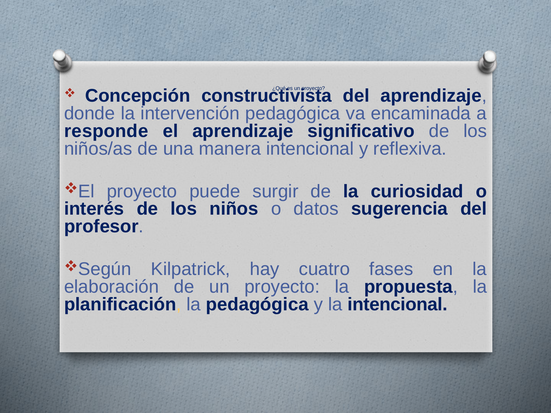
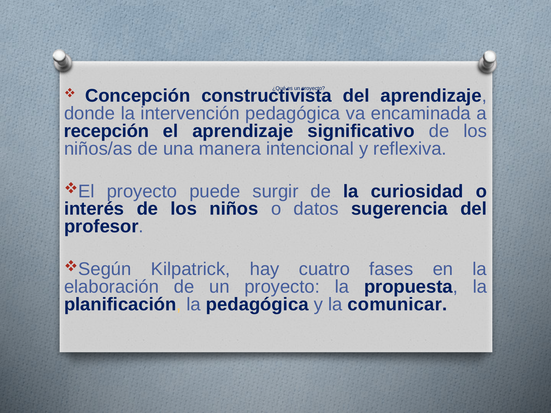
responde: responde -> recepción (106, 131)
la intencional: intencional -> comunicar (397, 305)
